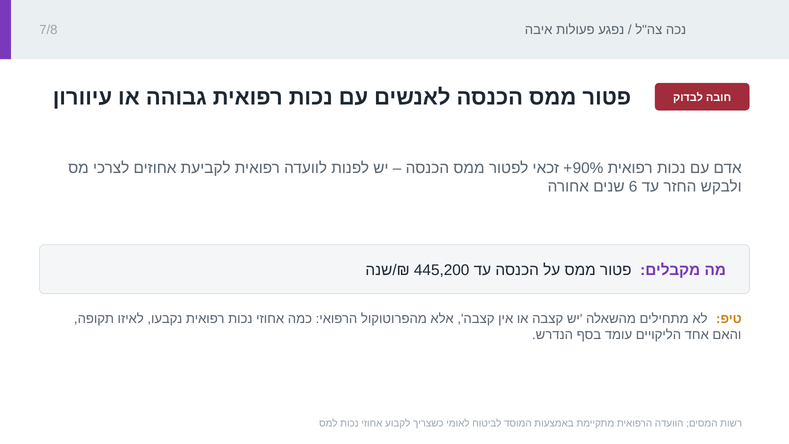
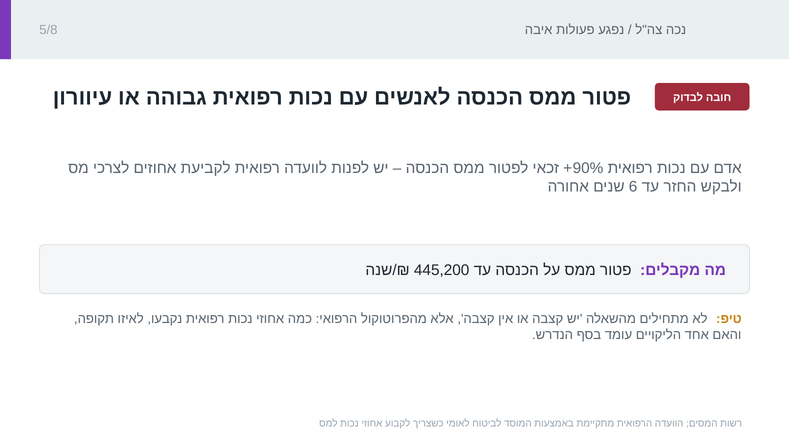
7/8: 7/8 -> 5/8 (48, 30)
